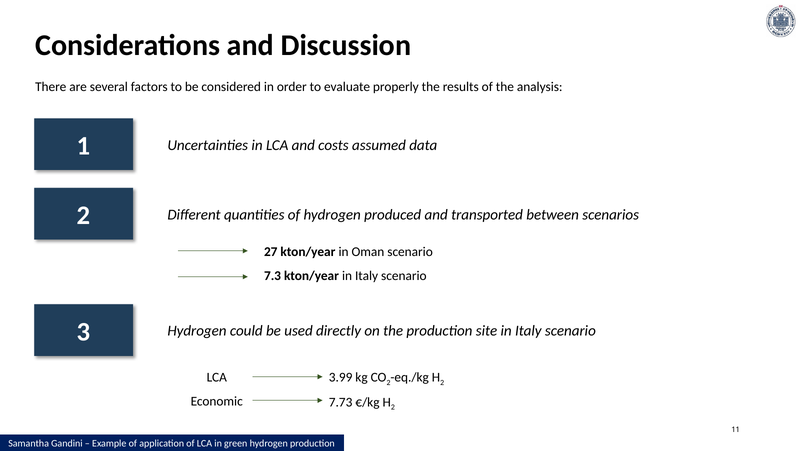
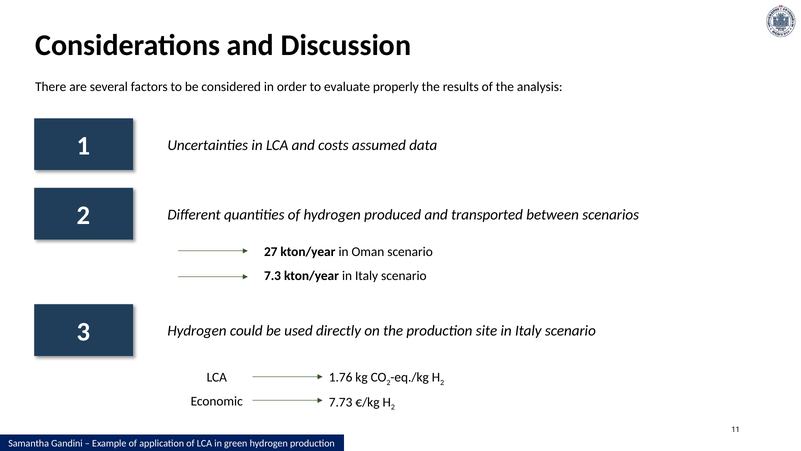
3.99: 3.99 -> 1.76 (341, 377)
